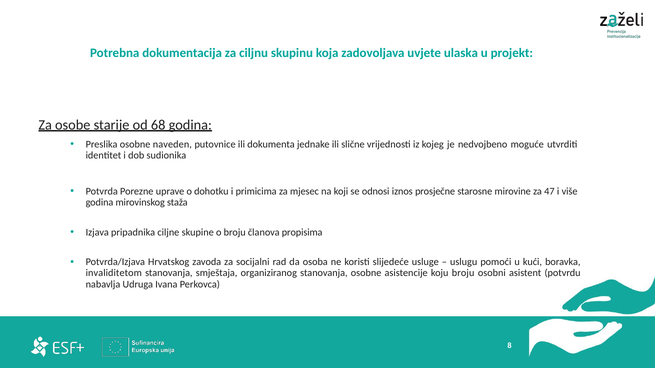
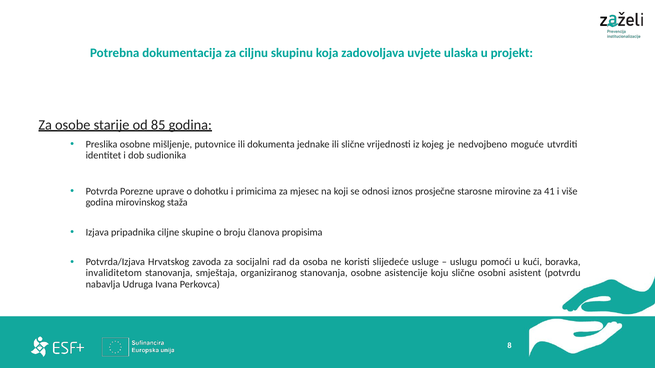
68: 68 -> 85 (158, 125)
naveden: naveden -> mišljenje (172, 145)
47: 47 -> 41 (549, 191)
koju broju: broju -> slične (463, 273)
